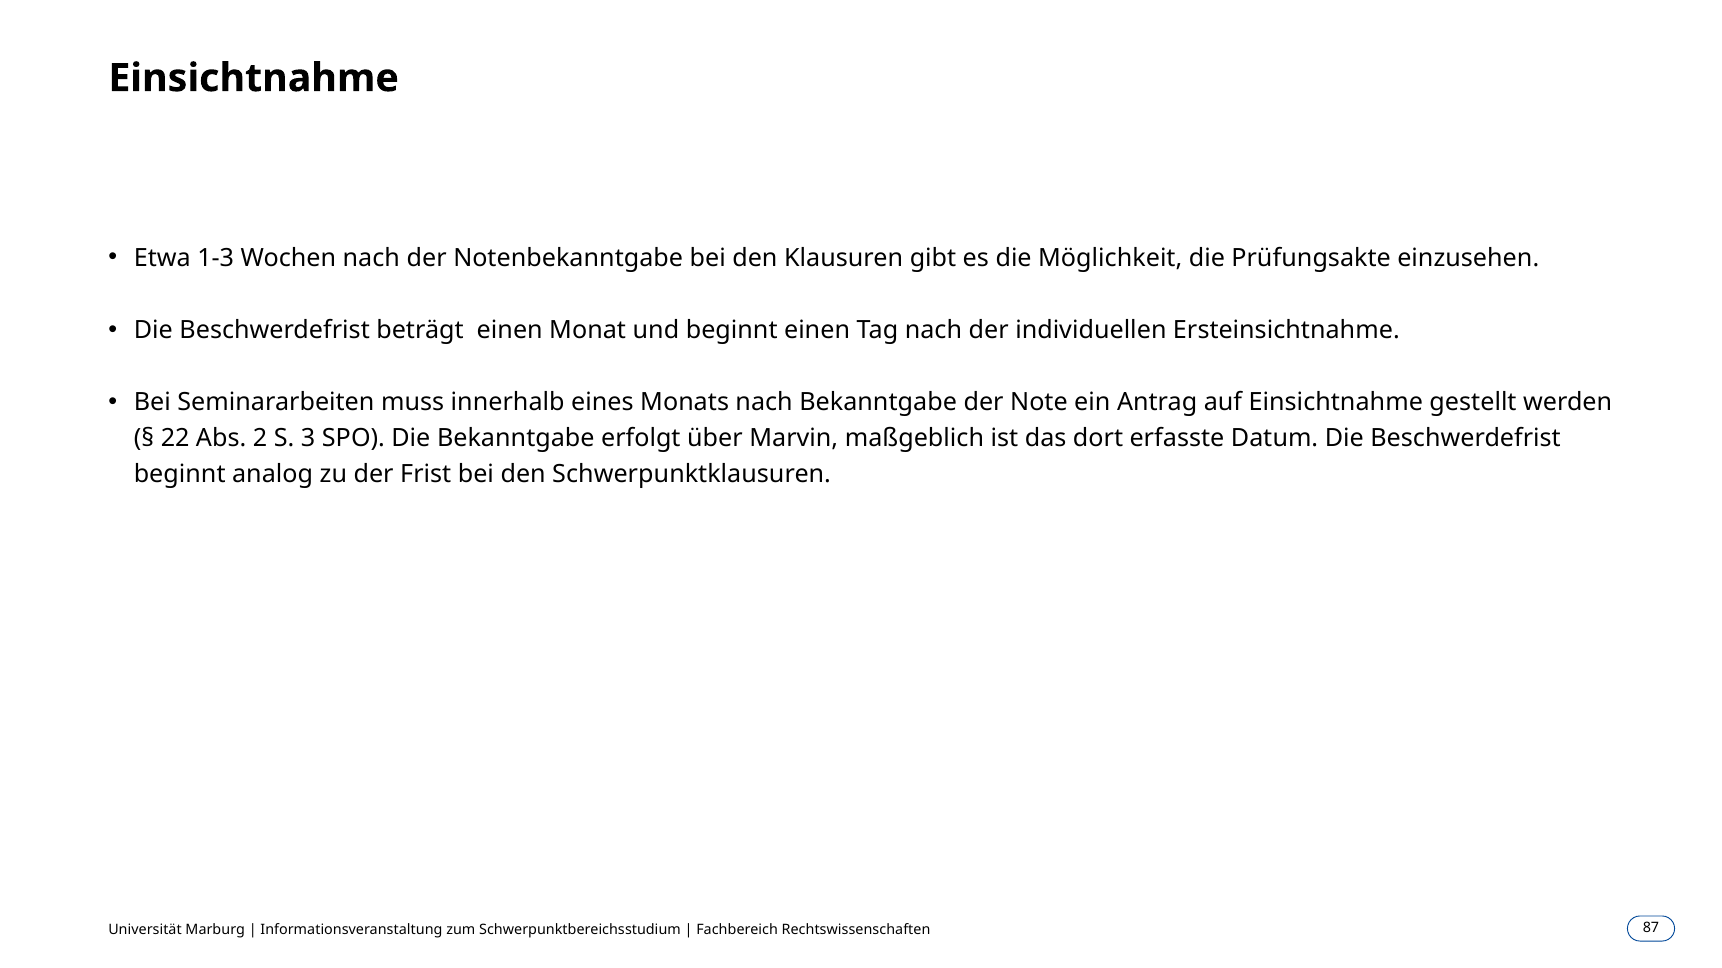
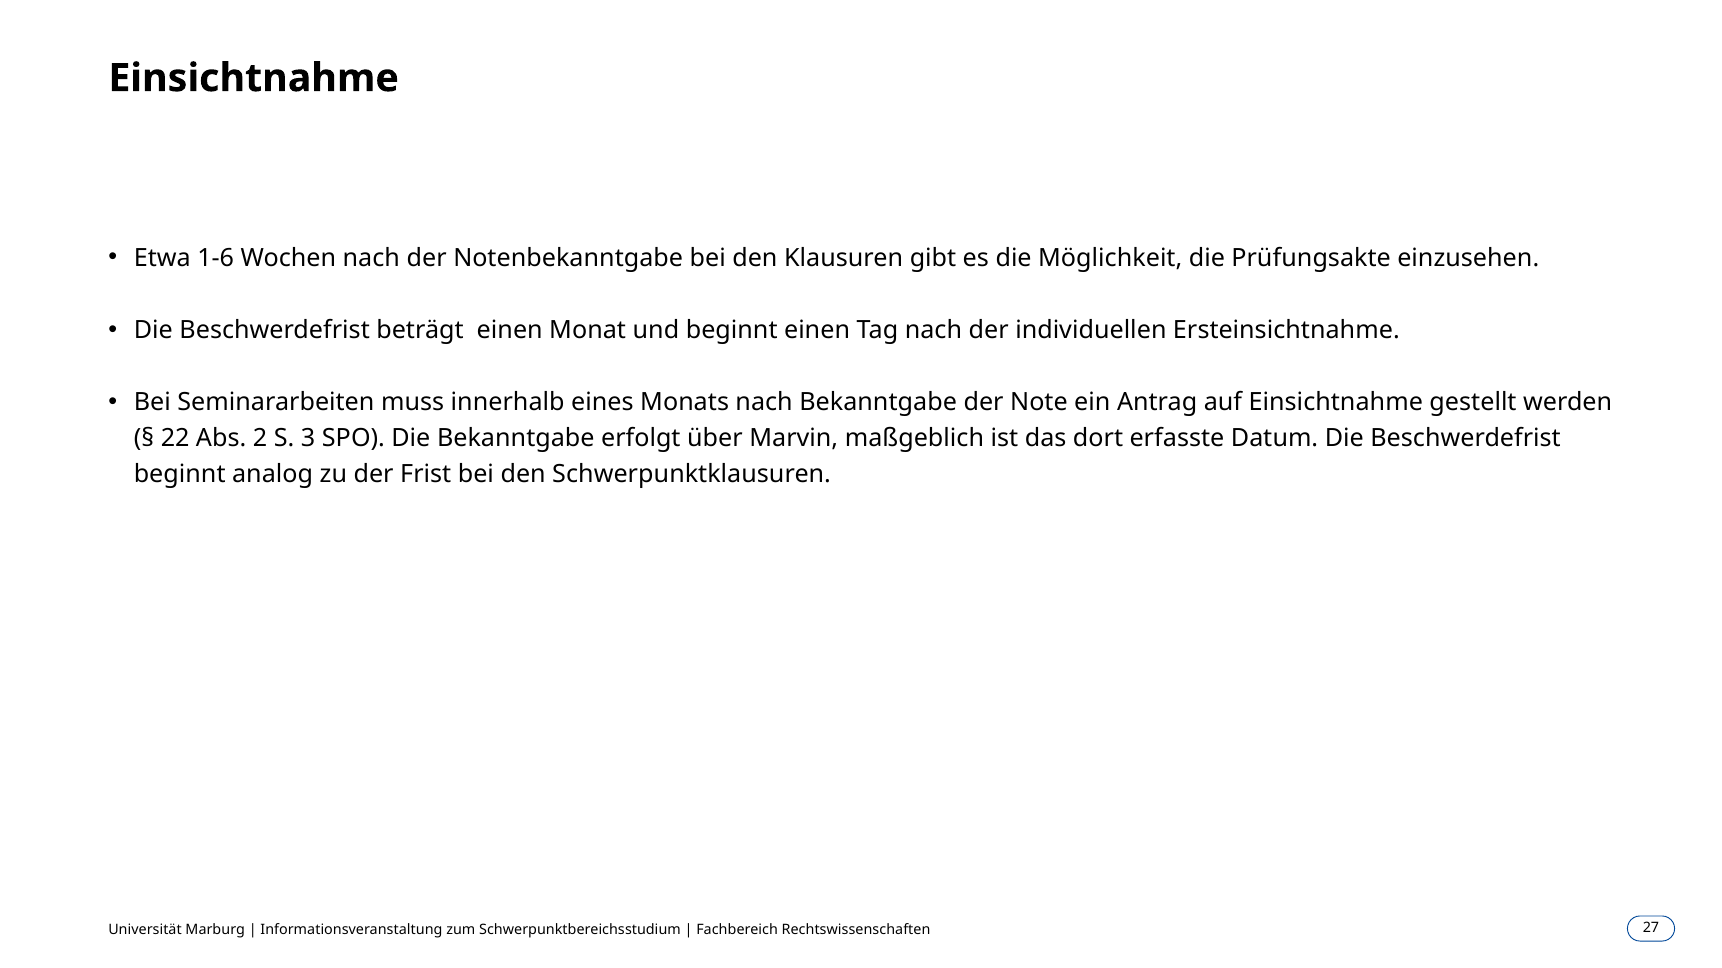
1-3: 1-3 -> 1-6 (216, 258)
87: 87 -> 27 (1651, 929)
